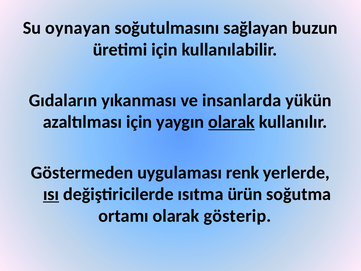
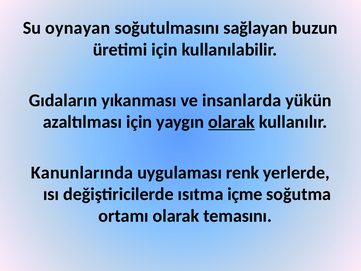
Göstermeden: Göstermeden -> Kanunlarında (82, 172)
ısı underline: present -> none (51, 194)
ürün: ürün -> içme (245, 194)
gösterip: gösterip -> temasını (238, 216)
